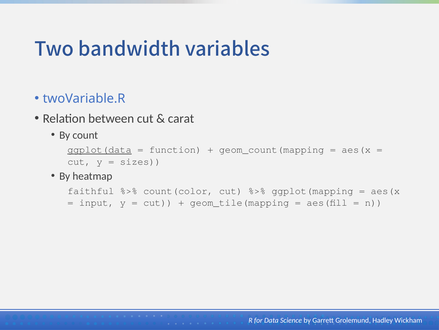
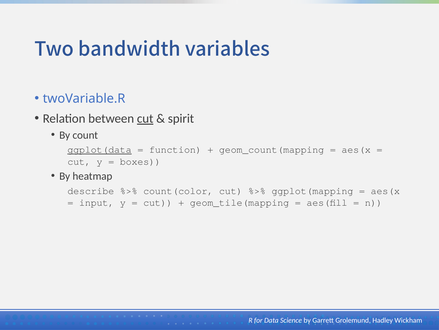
cut underline: none -> present (145, 118)
carat: carat -> spirit (181, 118)
sizes: sizes -> boxes (140, 161)
faithful: faithful -> describe (91, 190)
